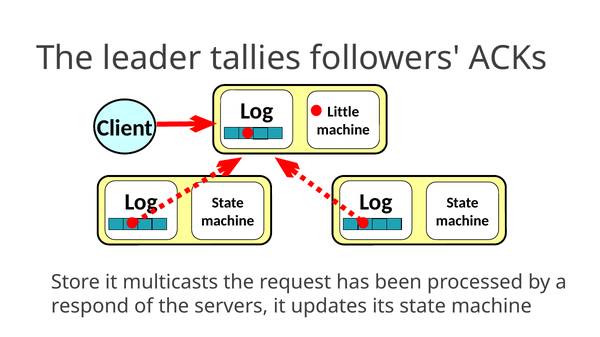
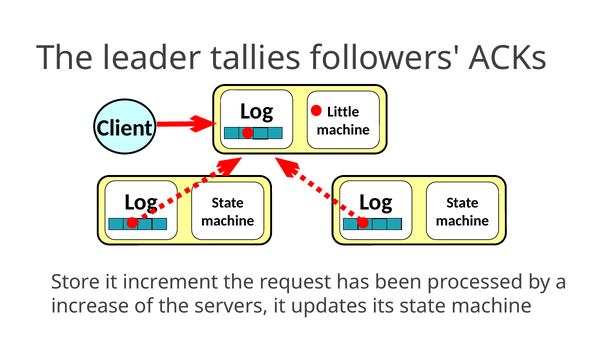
multicasts: multicasts -> increment (170, 283)
respond: respond -> increase (90, 307)
